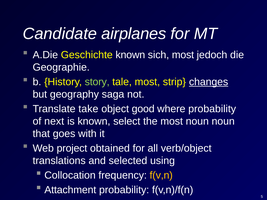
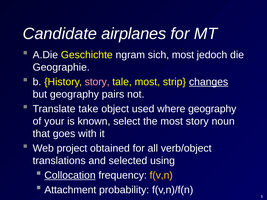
Geschichte known: known -> ngram (130, 55)
story colour: light green -> pink (97, 82)
saga: saga -> pairs (113, 94)
good: good -> used (143, 109)
where probability: probability -> geography (212, 109)
next: next -> your (54, 121)
most noun: noun -> story (197, 121)
Collocation underline: none -> present (70, 176)
